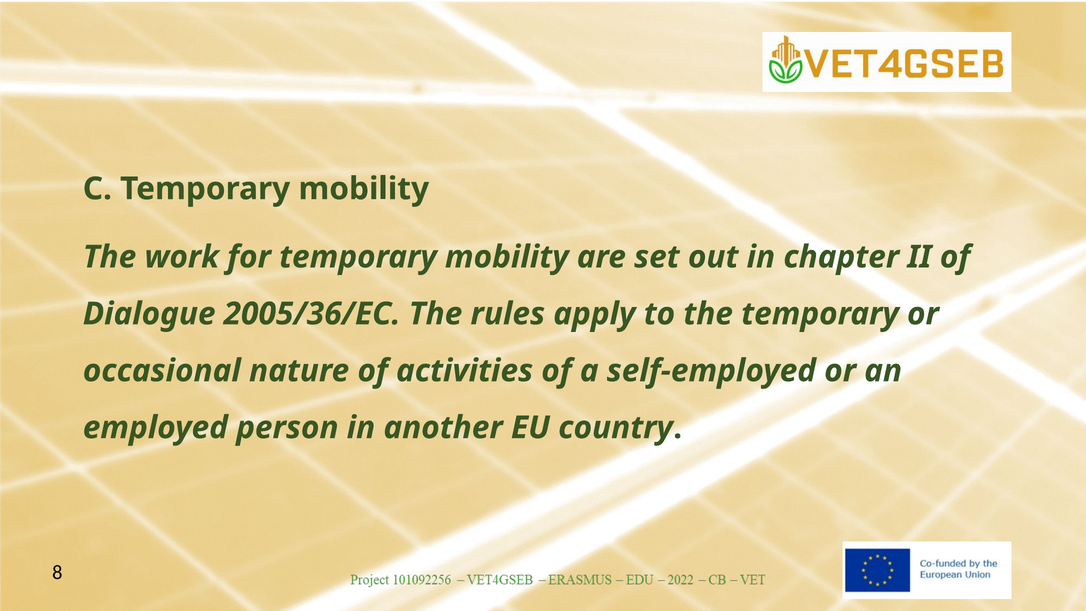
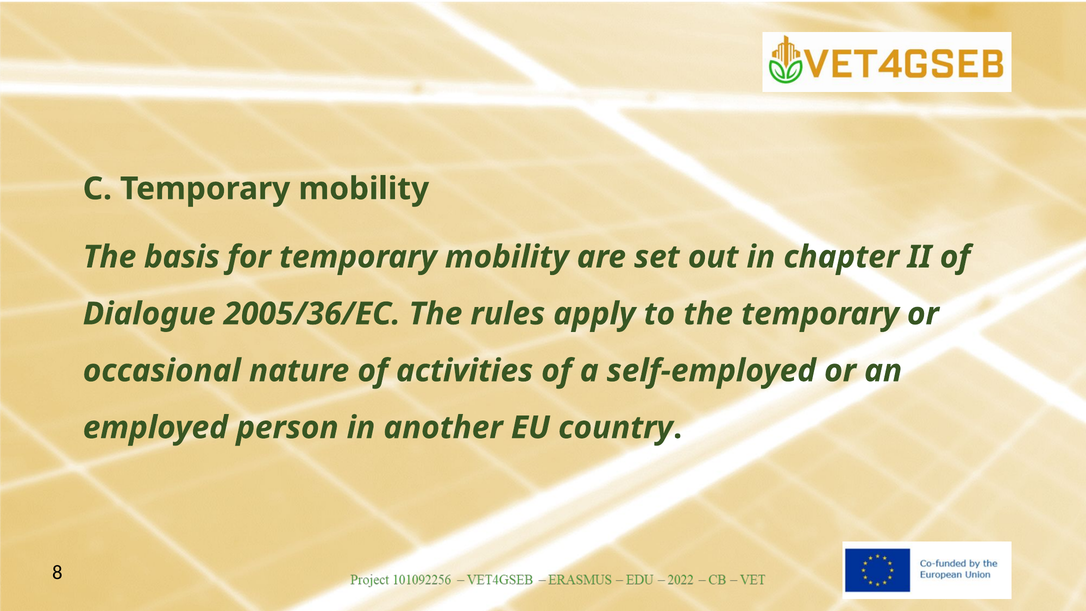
work: work -> basis (182, 257)
